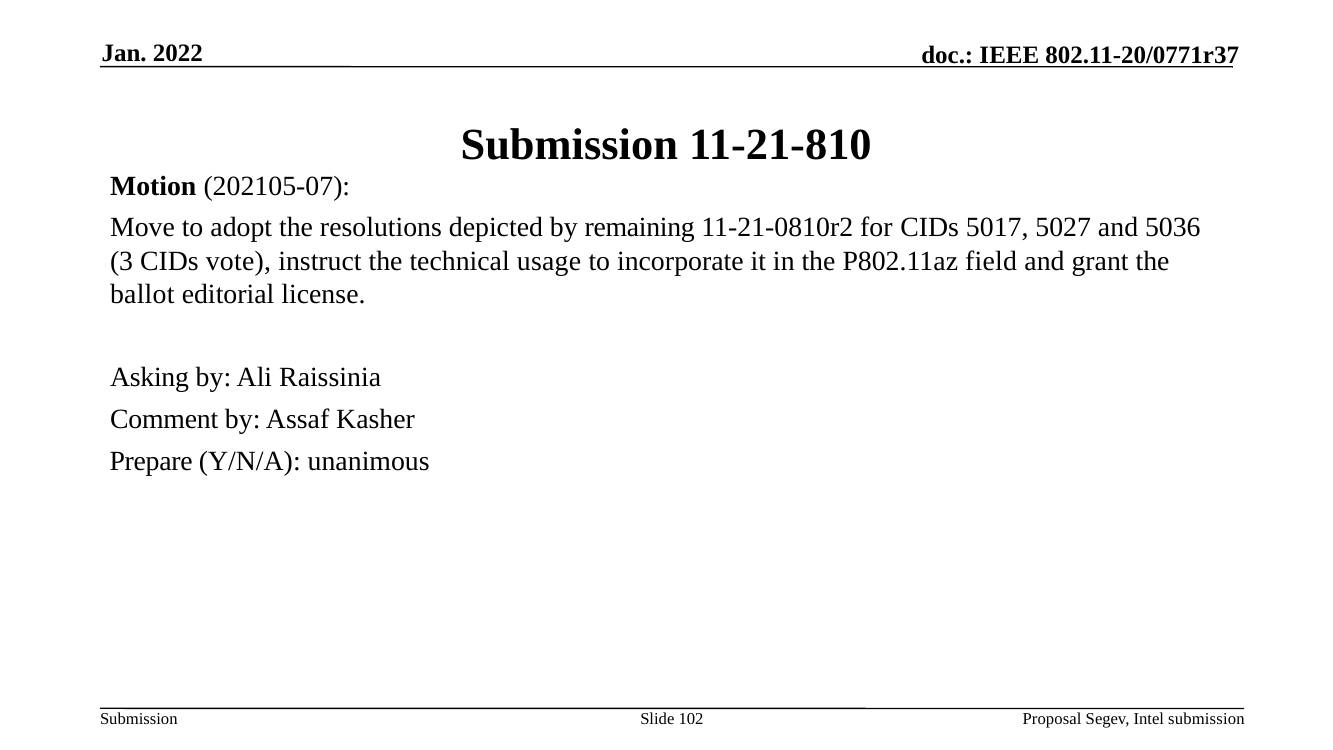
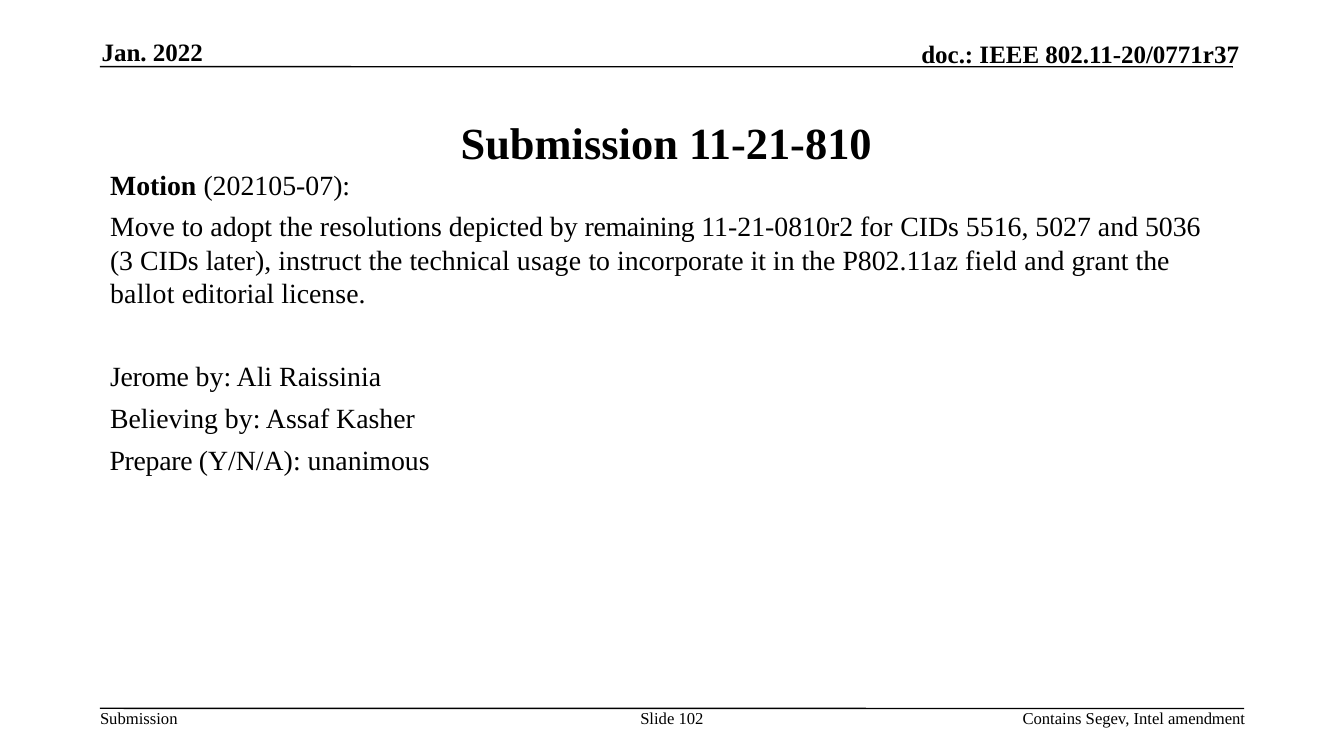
5017: 5017 -> 5516 (997, 228)
vote: vote -> later (239, 261)
Asking: Asking -> Jerome (150, 378)
Comment: Comment -> Believing (164, 419)
Proposal: Proposal -> Contains (1052, 719)
Intel submission: submission -> amendment (1207, 719)
